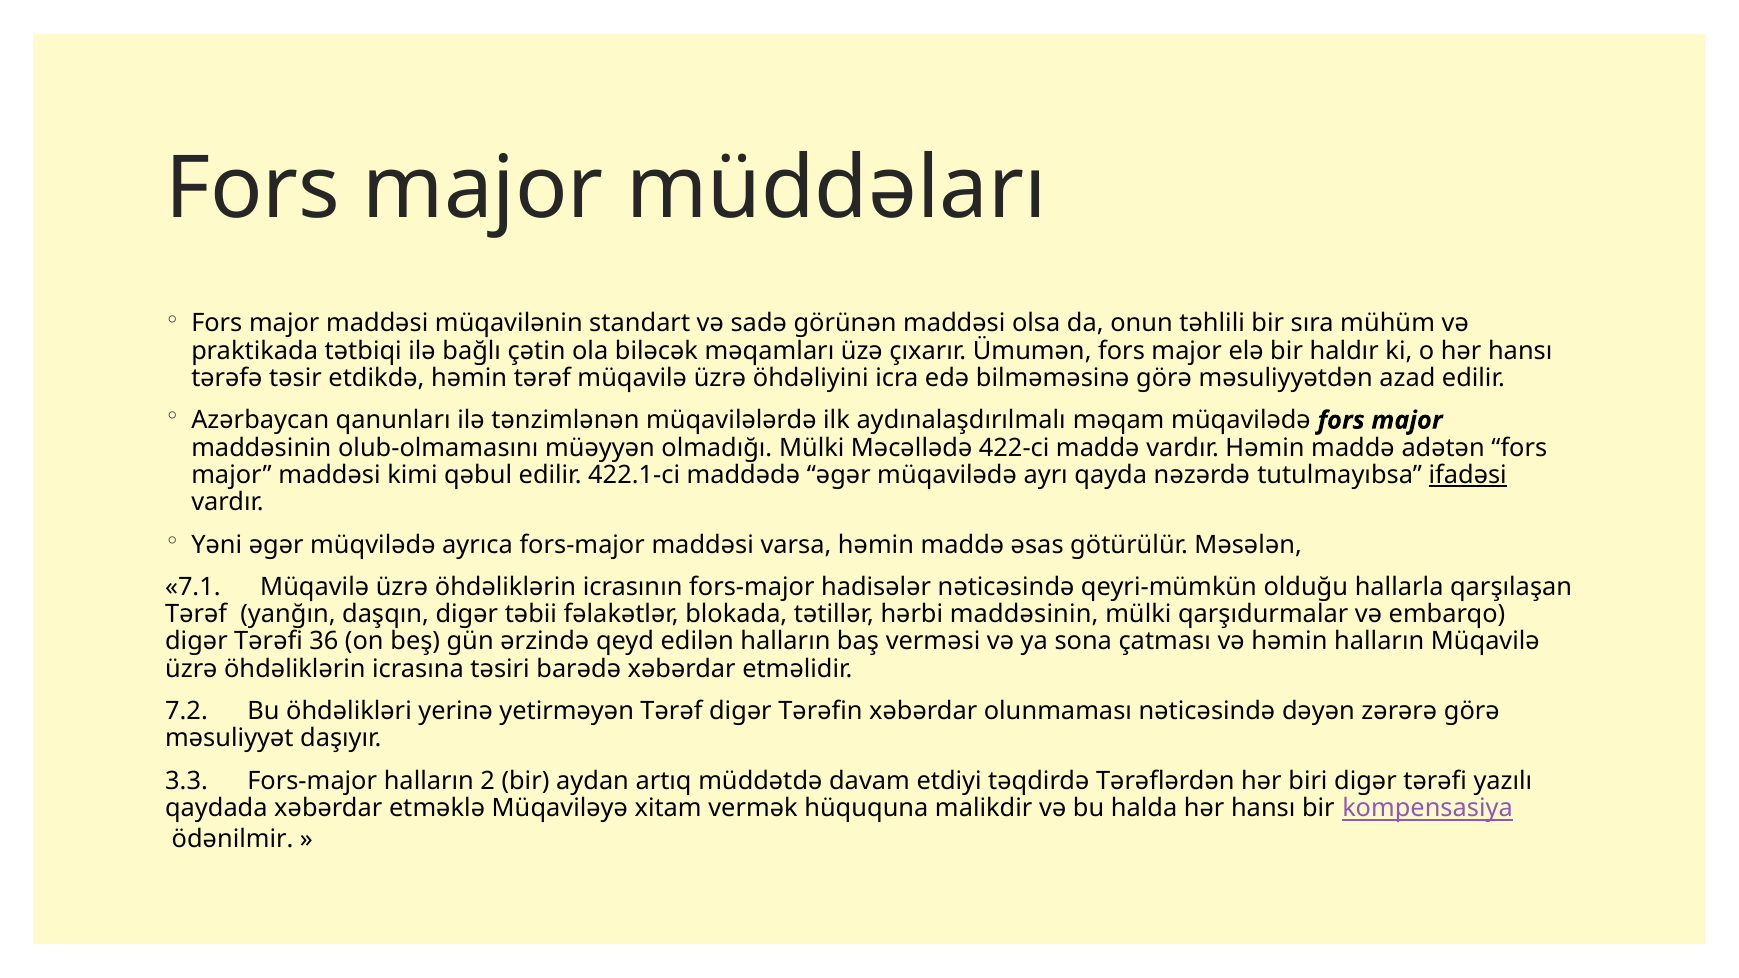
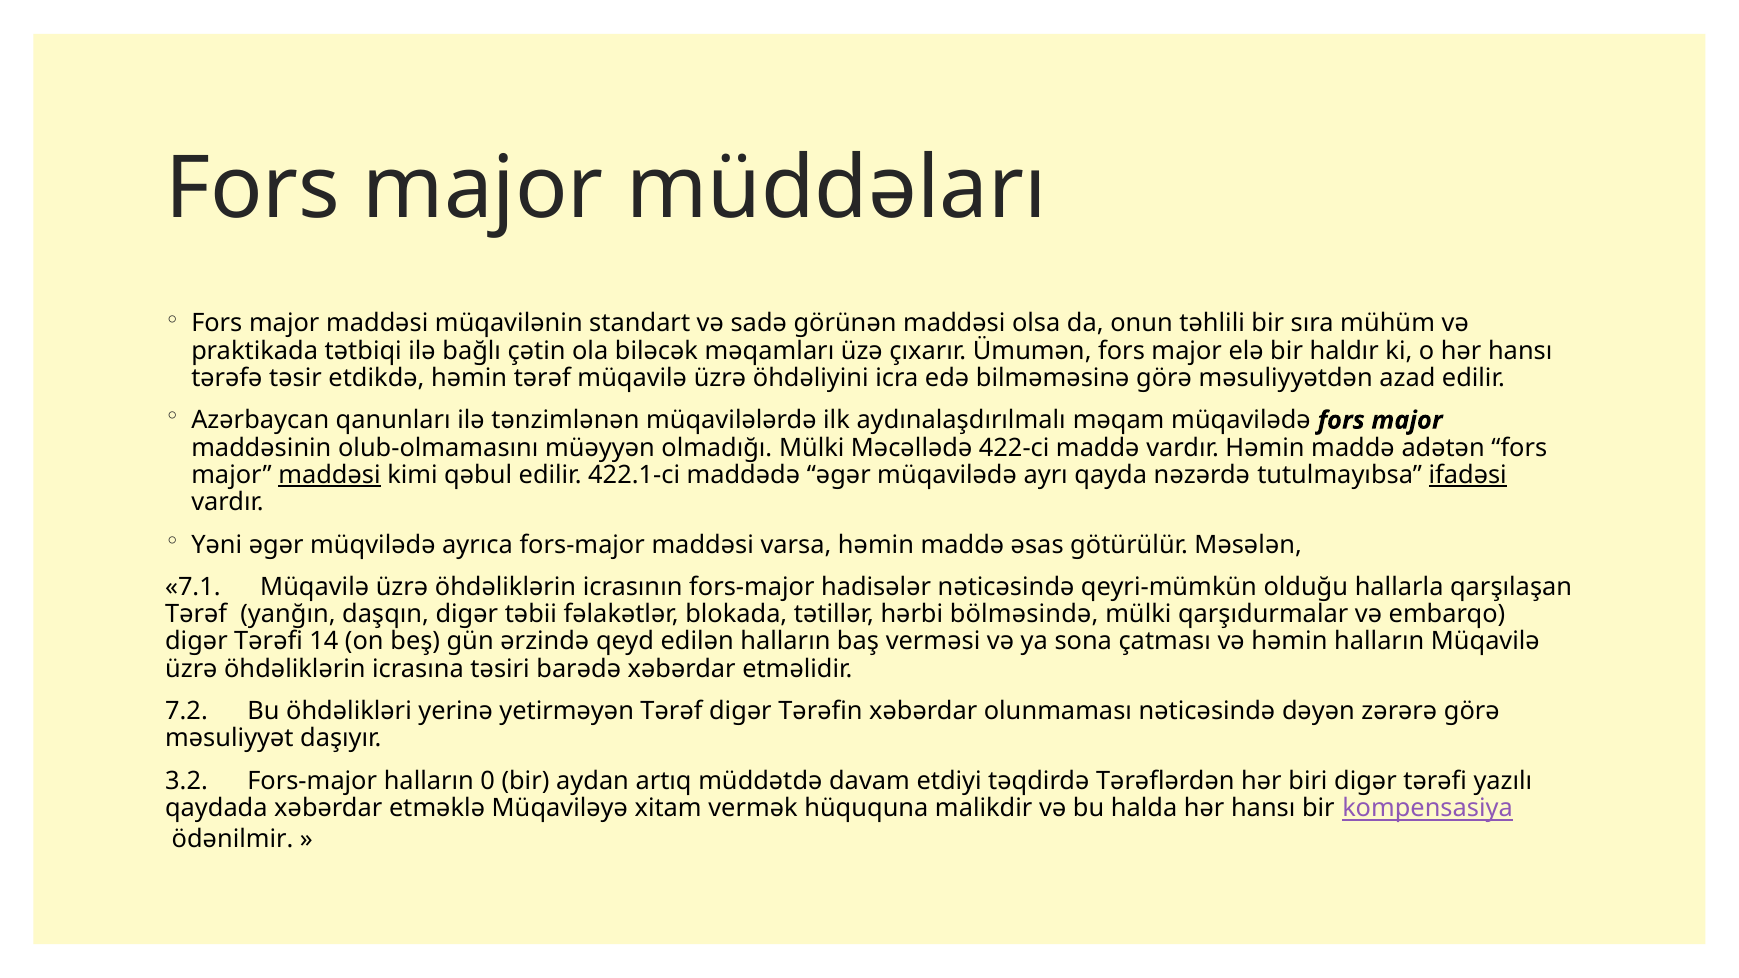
maddəsi underline: none -> present (329, 475)
hərbi maddəsinin: maddəsinin -> bölməsində (1024, 614)
36: 36 -> 14 (324, 642)
3.3: 3.3 -> 3.2 (187, 781)
2: 2 -> 0 (488, 781)
